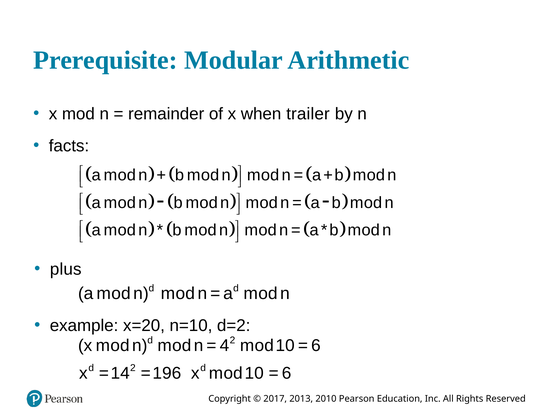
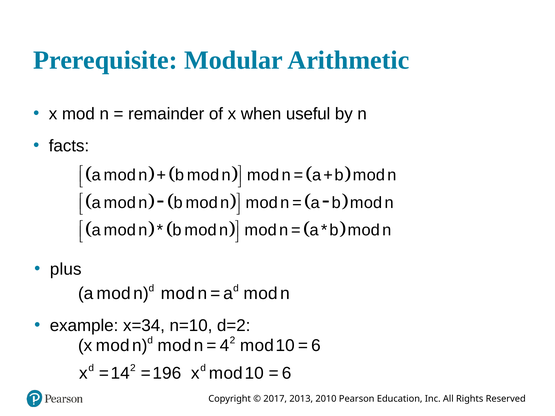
trailer: trailer -> useful (308, 114)
x=20: x=20 -> x=34 (144, 326)
